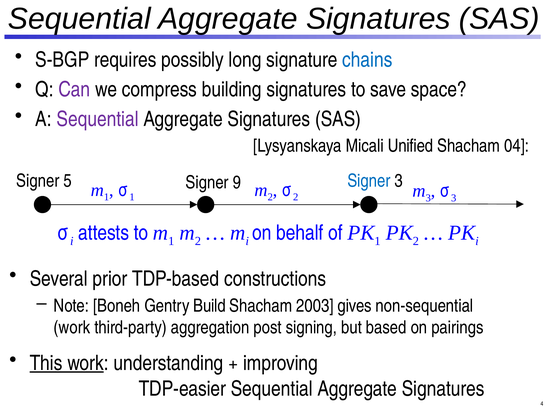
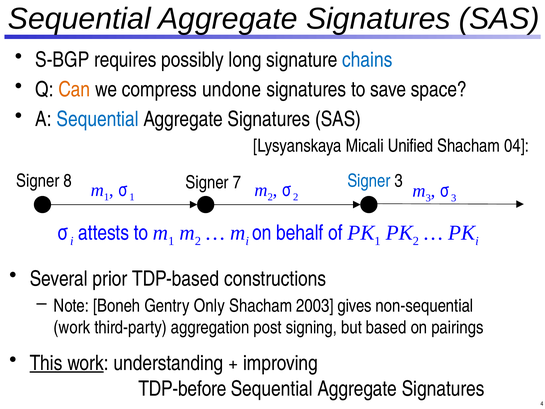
Can colour: purple -> orange (74, 90)
building: building -> undone (232, 90)
Sequential colour: purple -> blue (98, 119)
5: 5 -> 8 (68, 181)
9: 9 -> 7 (237, 183)
Build: Build -> Only (209, 306)
TDP-easier: TDP-easier -> TDP-before (182, 389)
